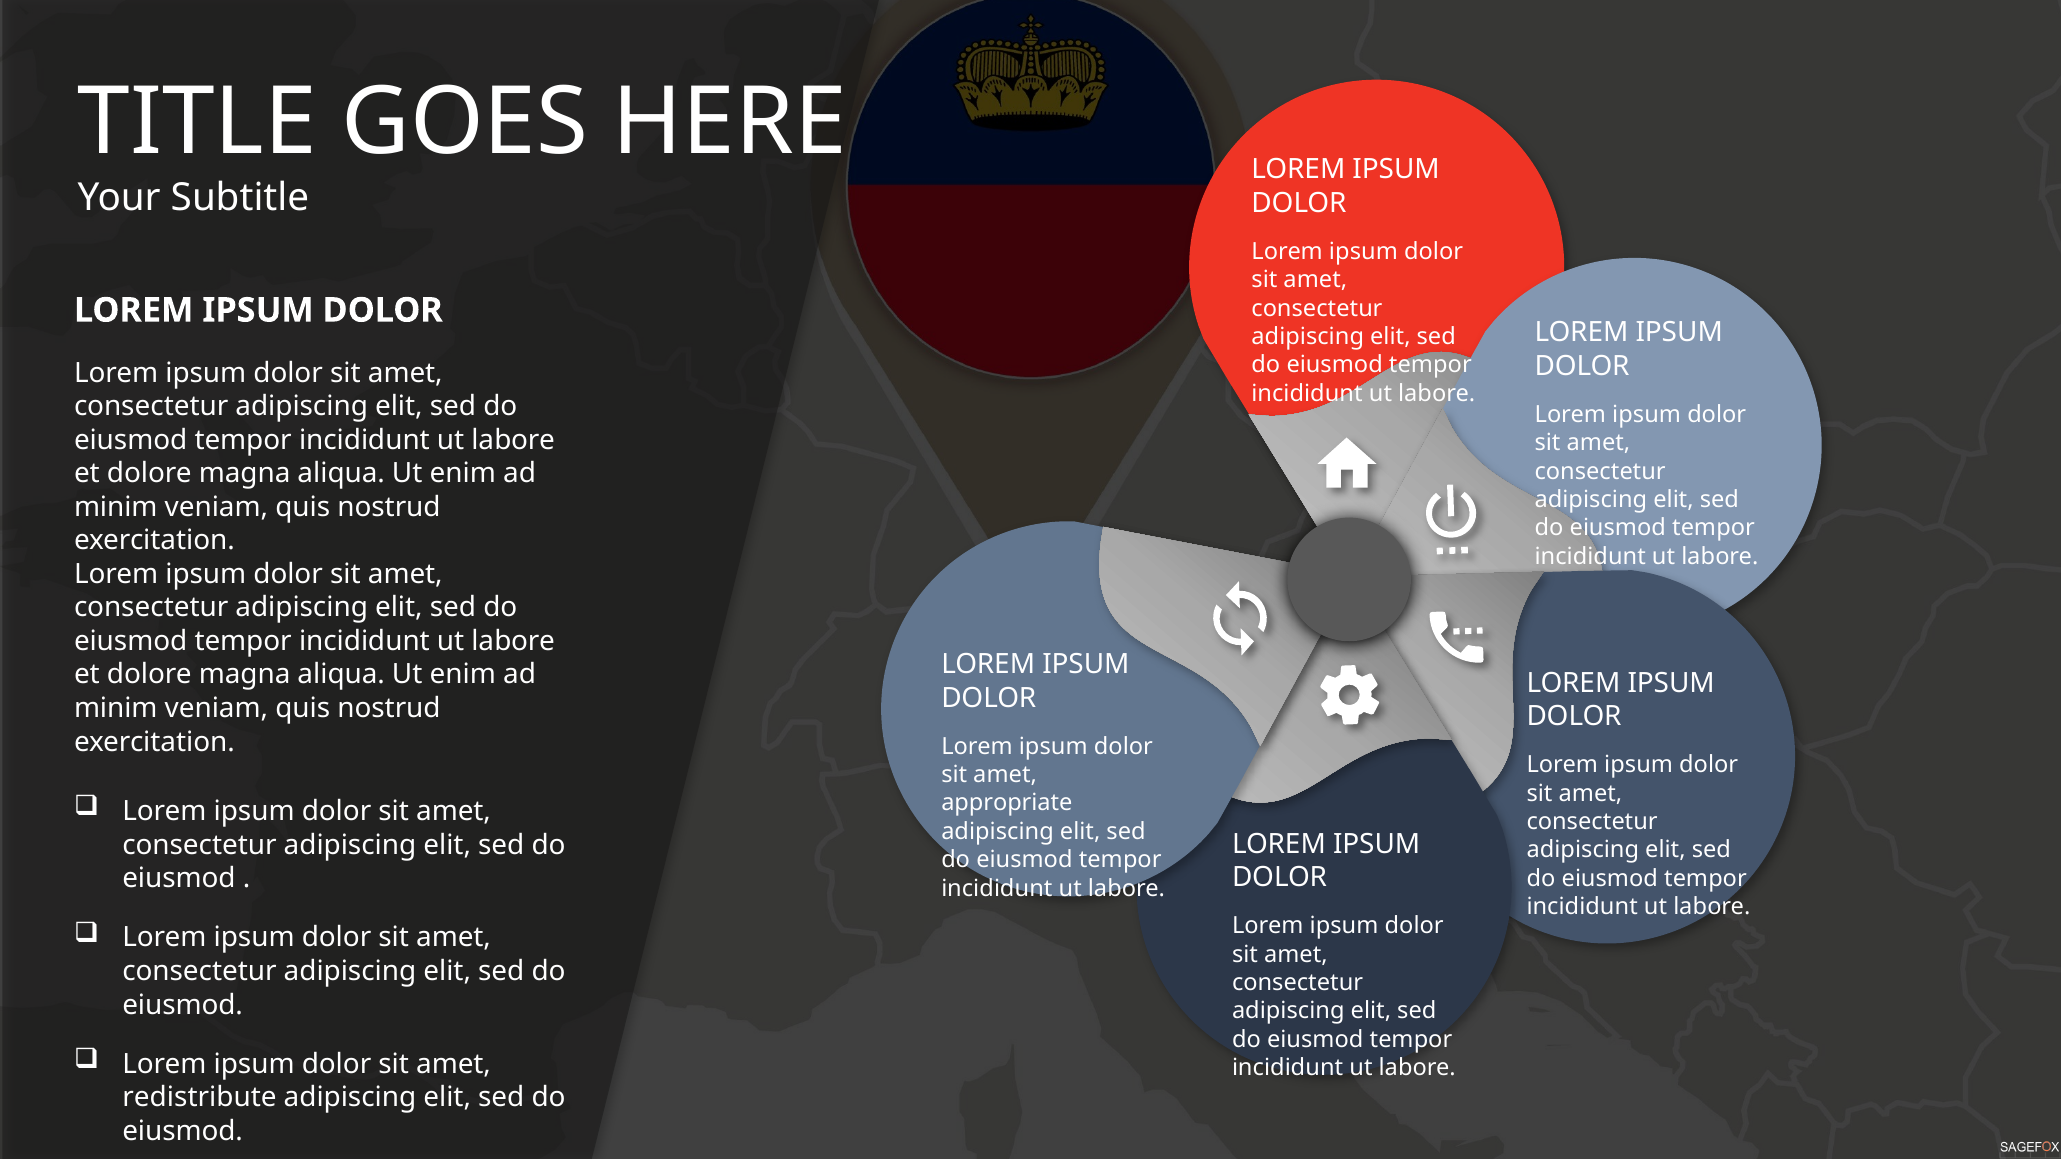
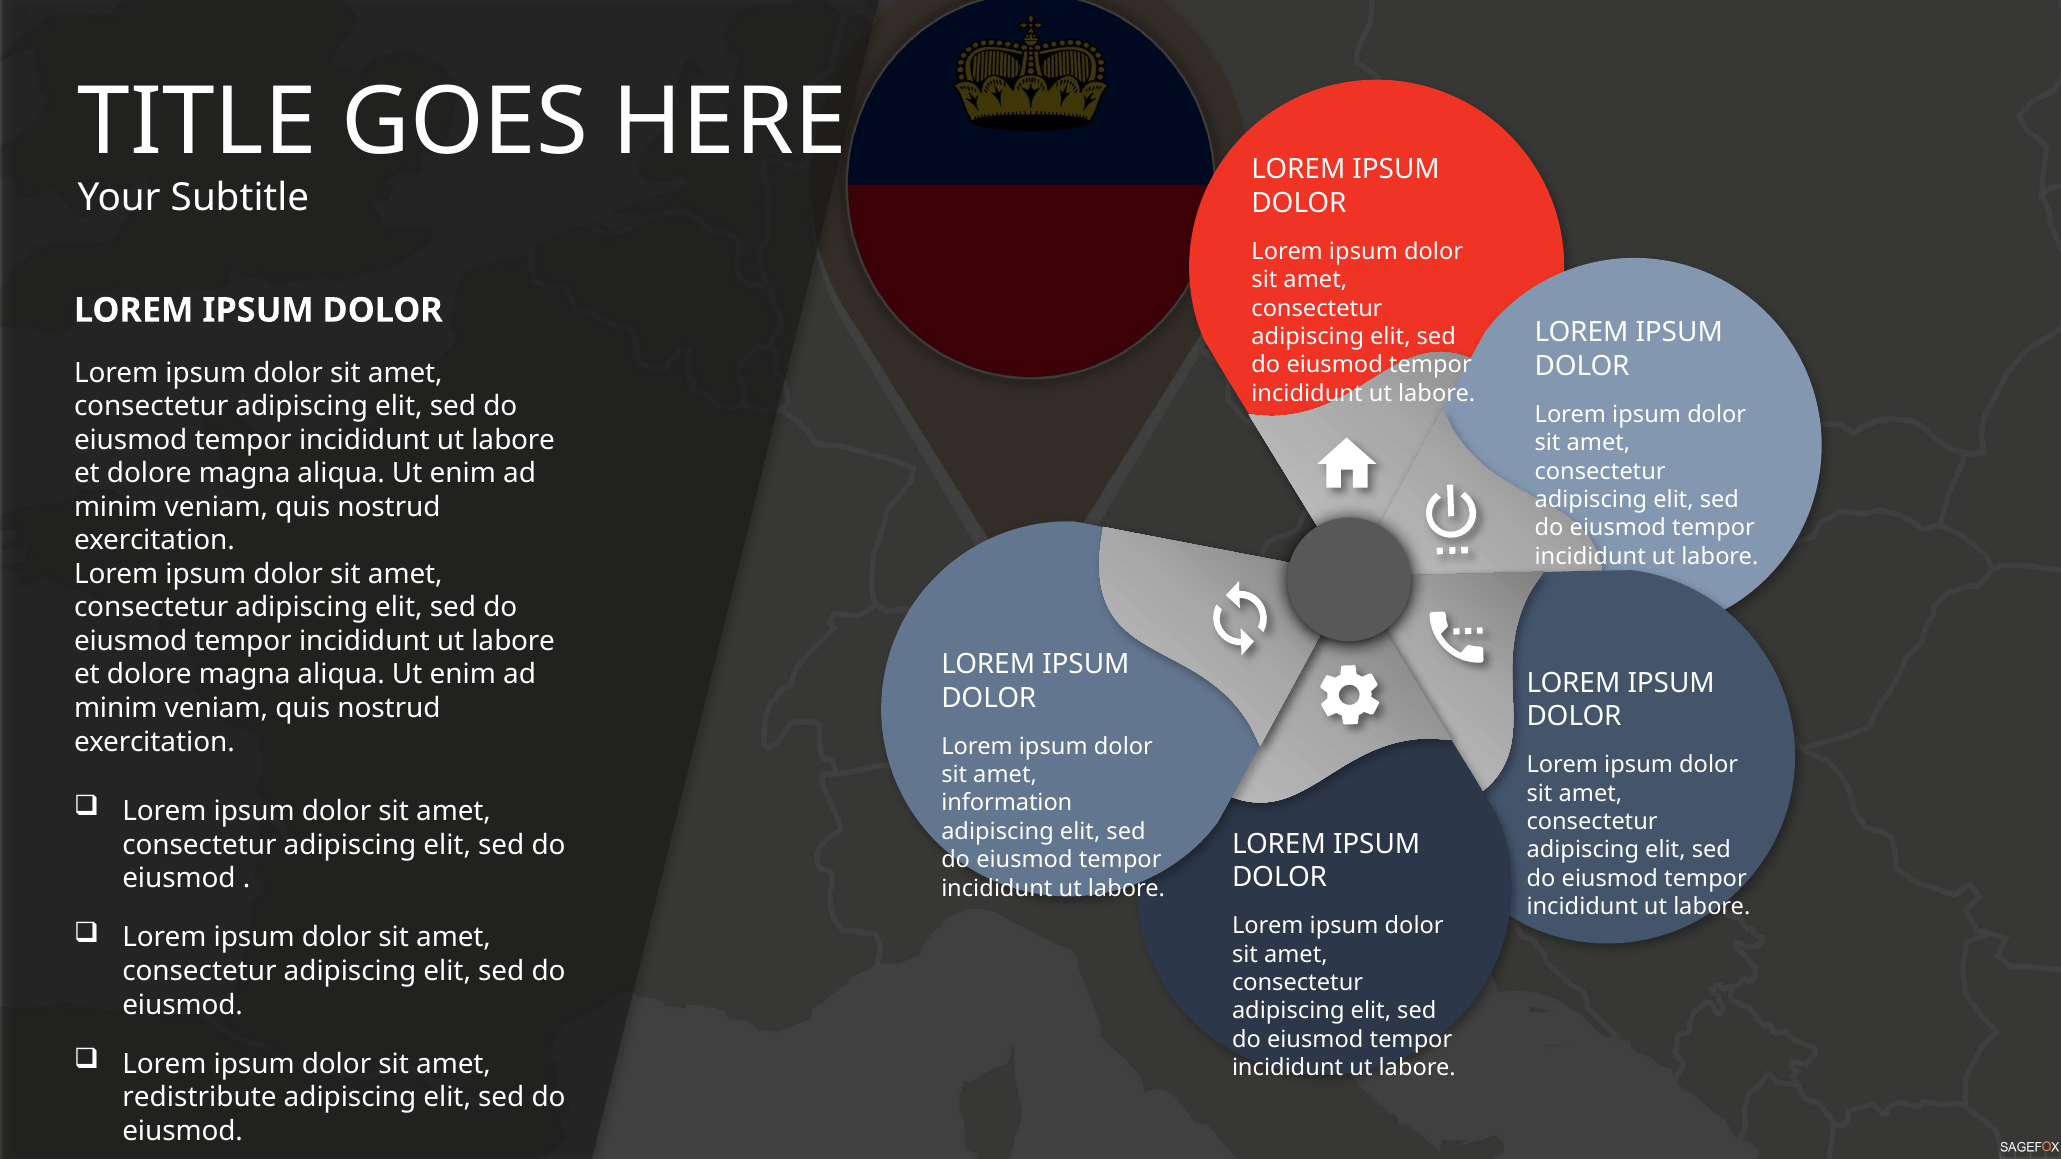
appropriate: appropriate -> information (1007, 803)
